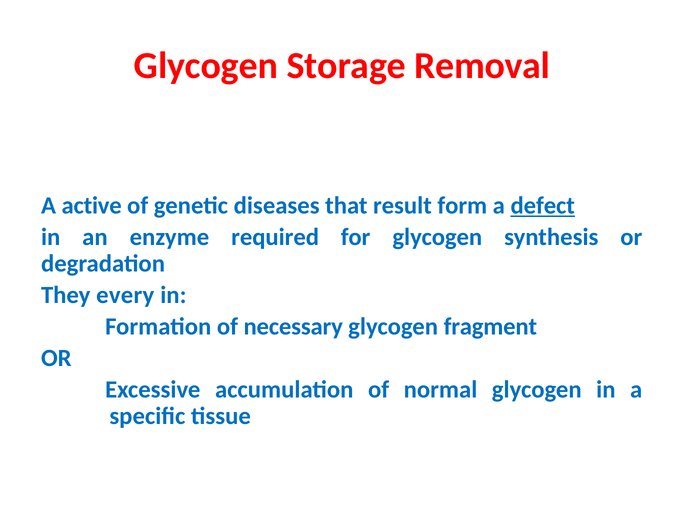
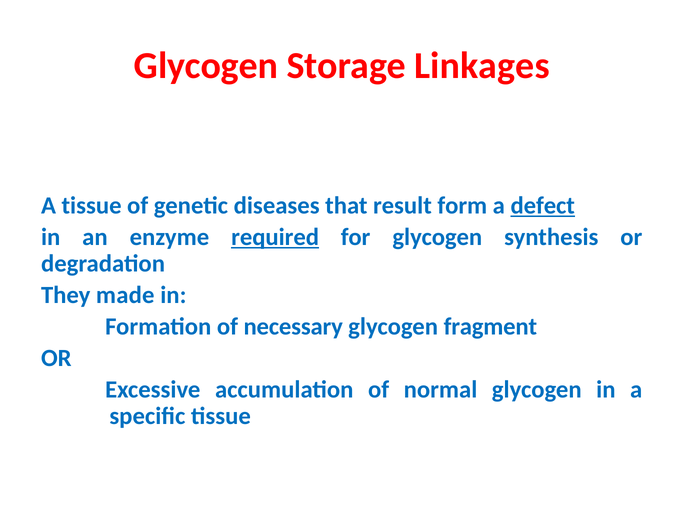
Removal: Removal -> Linkages (482, 66)
A active: active -> tissue (92, 206)
required underline: none -> present (275, 237)
every: every -> made (125, 295)
